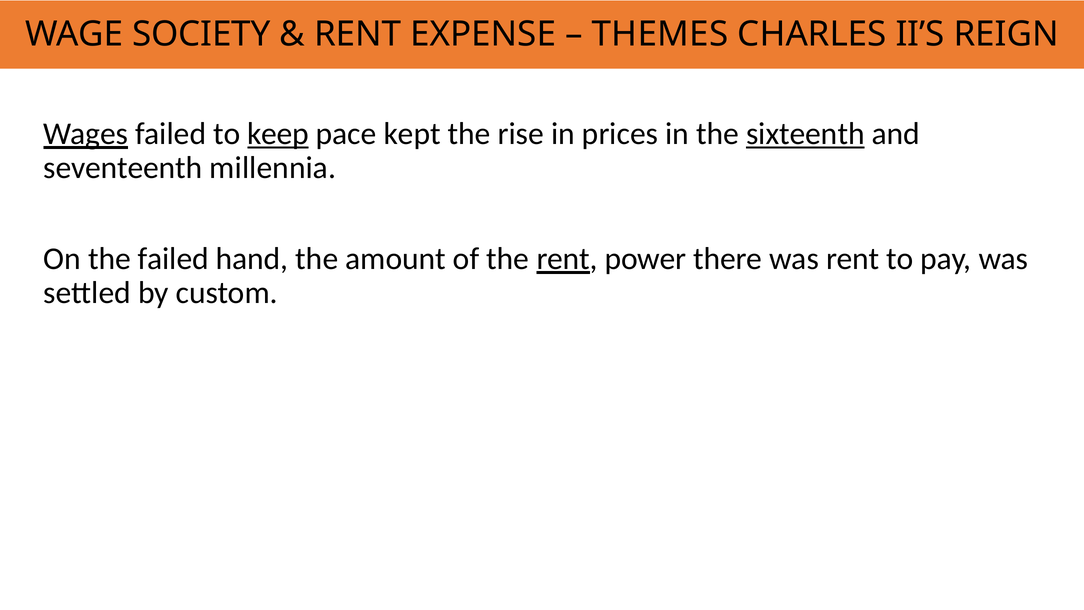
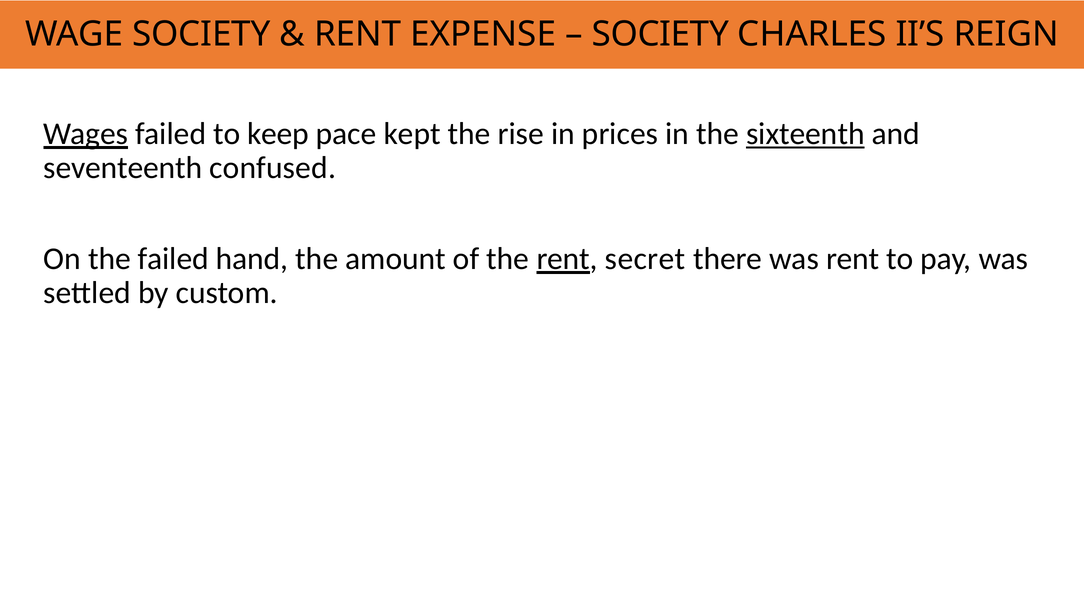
THEMES: THEMES -> SOCIETY (660, 34)
keep underline: present -> none (278, 134)
millennia: millennia -> confused (273, 168)
power: power -> secret (645, 259)
